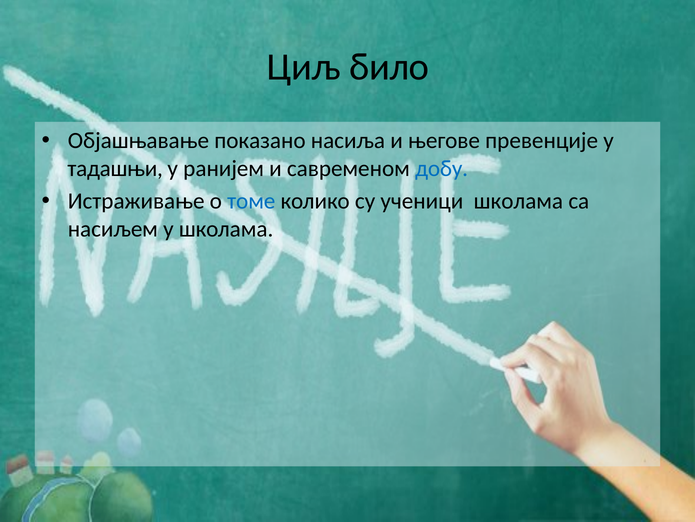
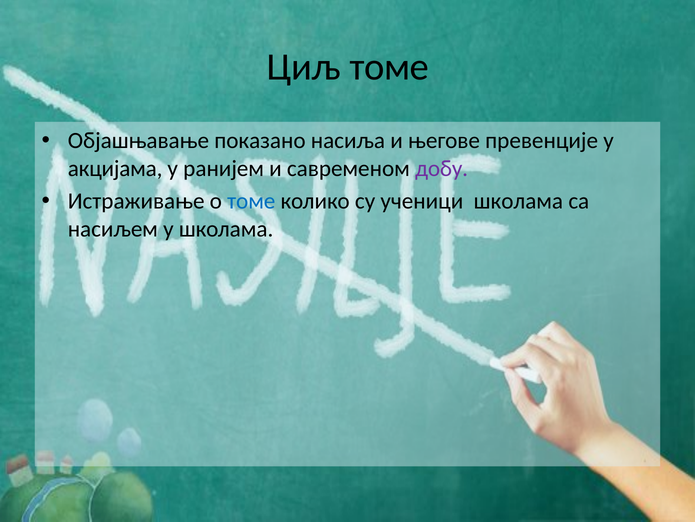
Циљ било: било -> томе (389, 67)
тадашњи: тадашњи -> акцијама (115, 168)
добу colour: blue -> purple (442, 168)
